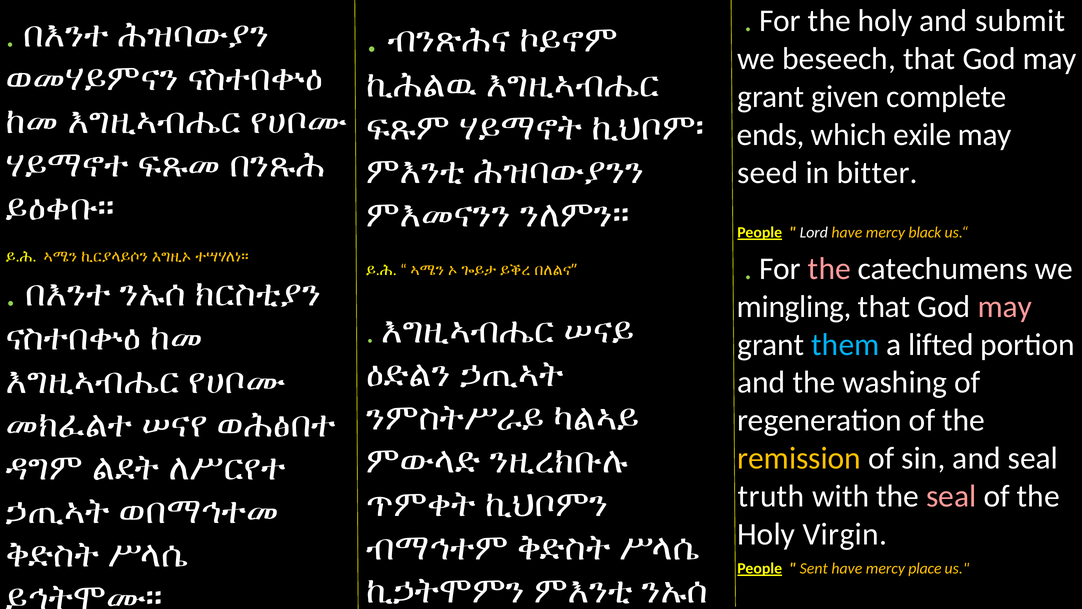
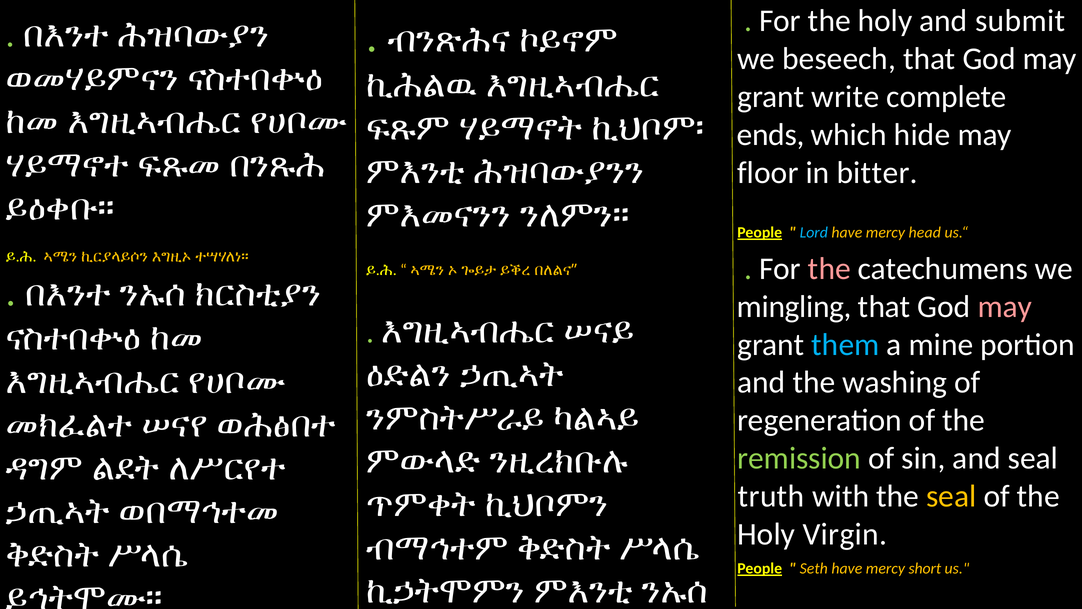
given: given -> write (845, 97)
exile: exile -> hide (922, 135)
seed: seed -> floor (768, 173)
Lord colour: white -> light blue (814, 232)
black: black -> head (925, 232)
lifted: lifted -> mine (941, 344)
remission colour: yellow -> light green (799, 458)
seal colour: pink -> yellow (951, 496)
Sent: Sent -> Seth (814, 568)
place: place -> short (925, 568)
